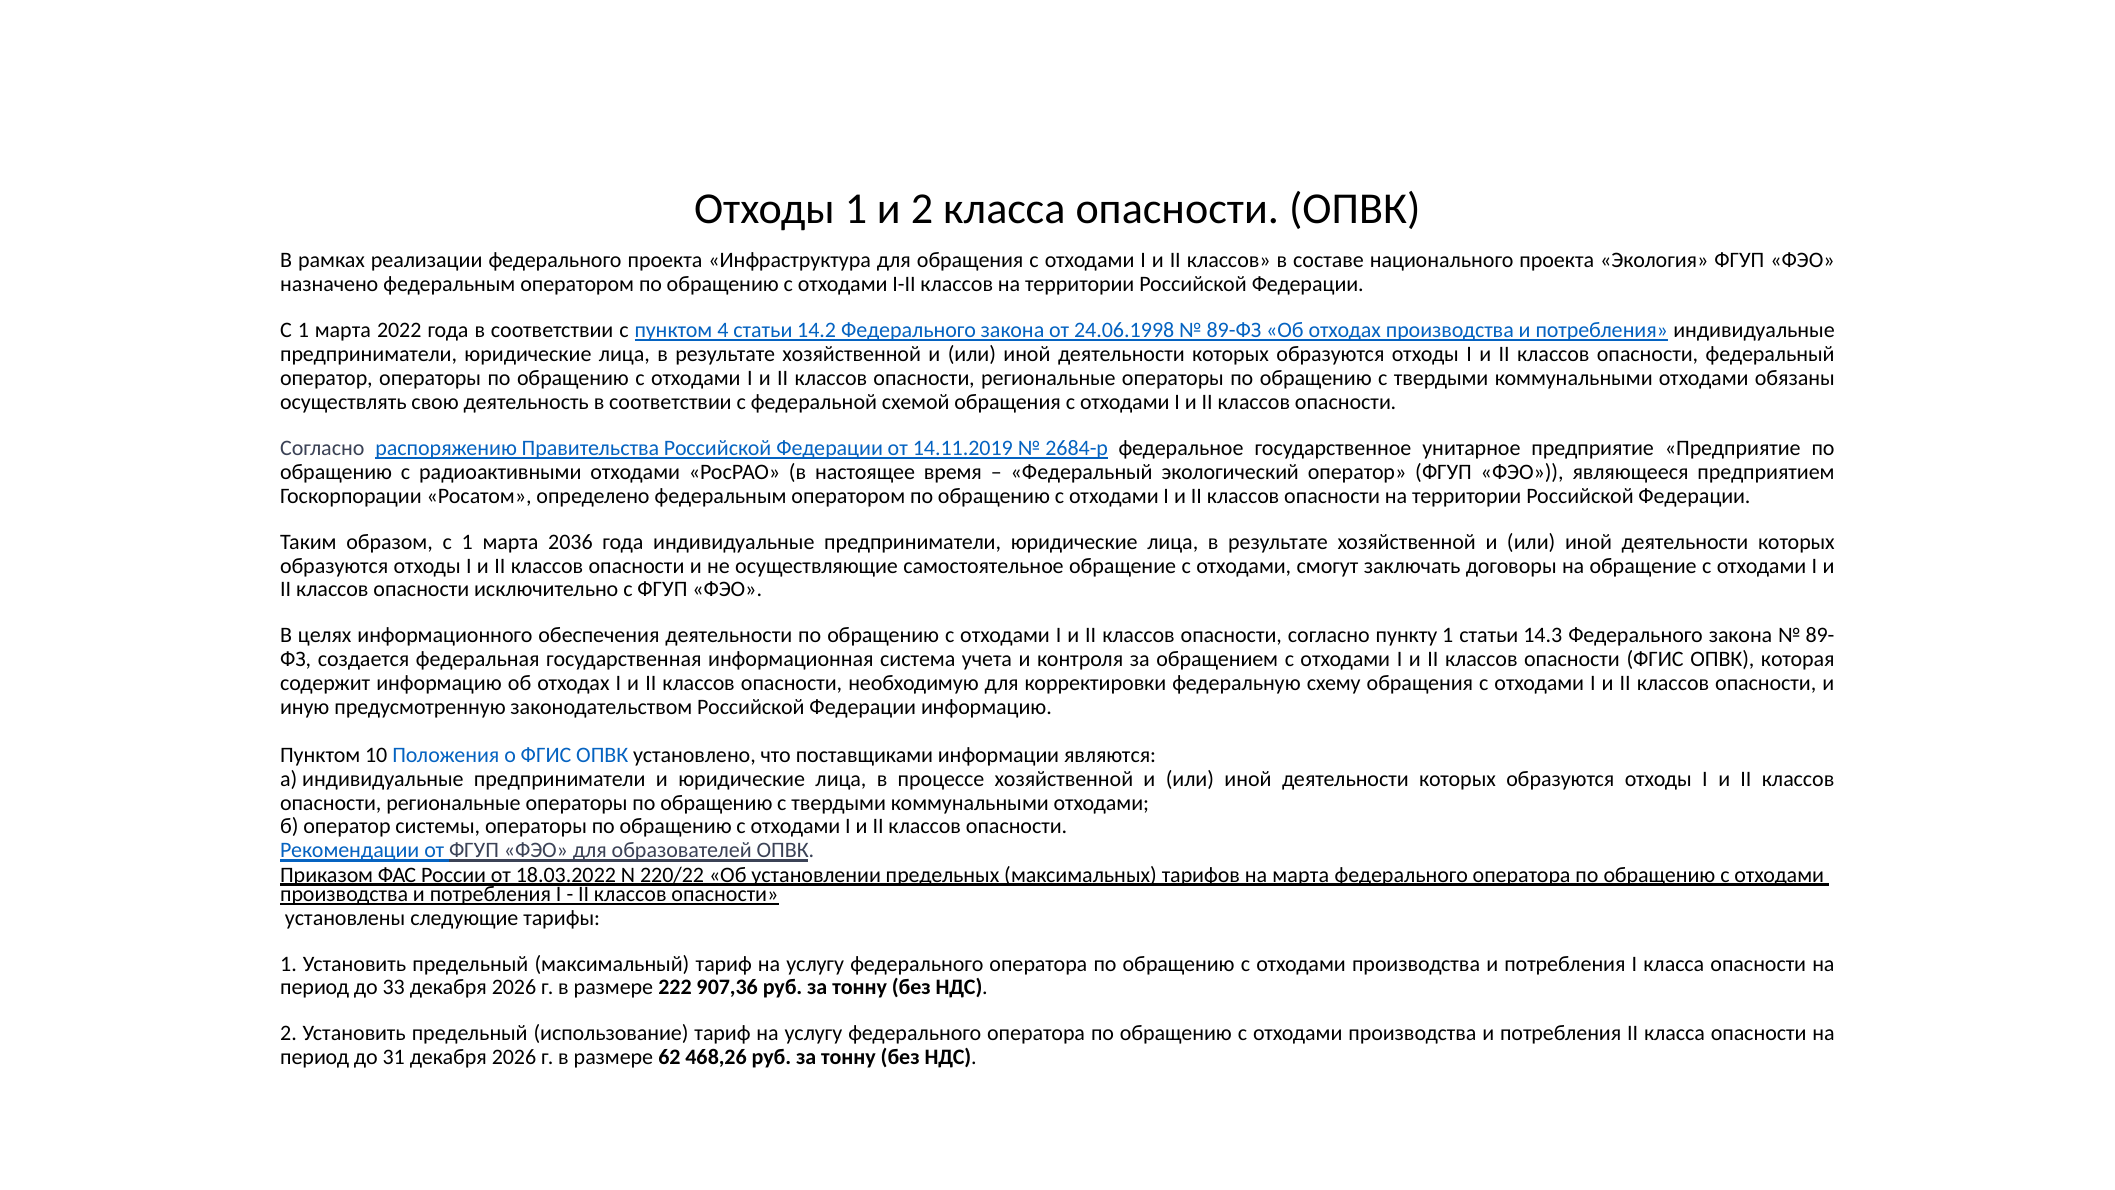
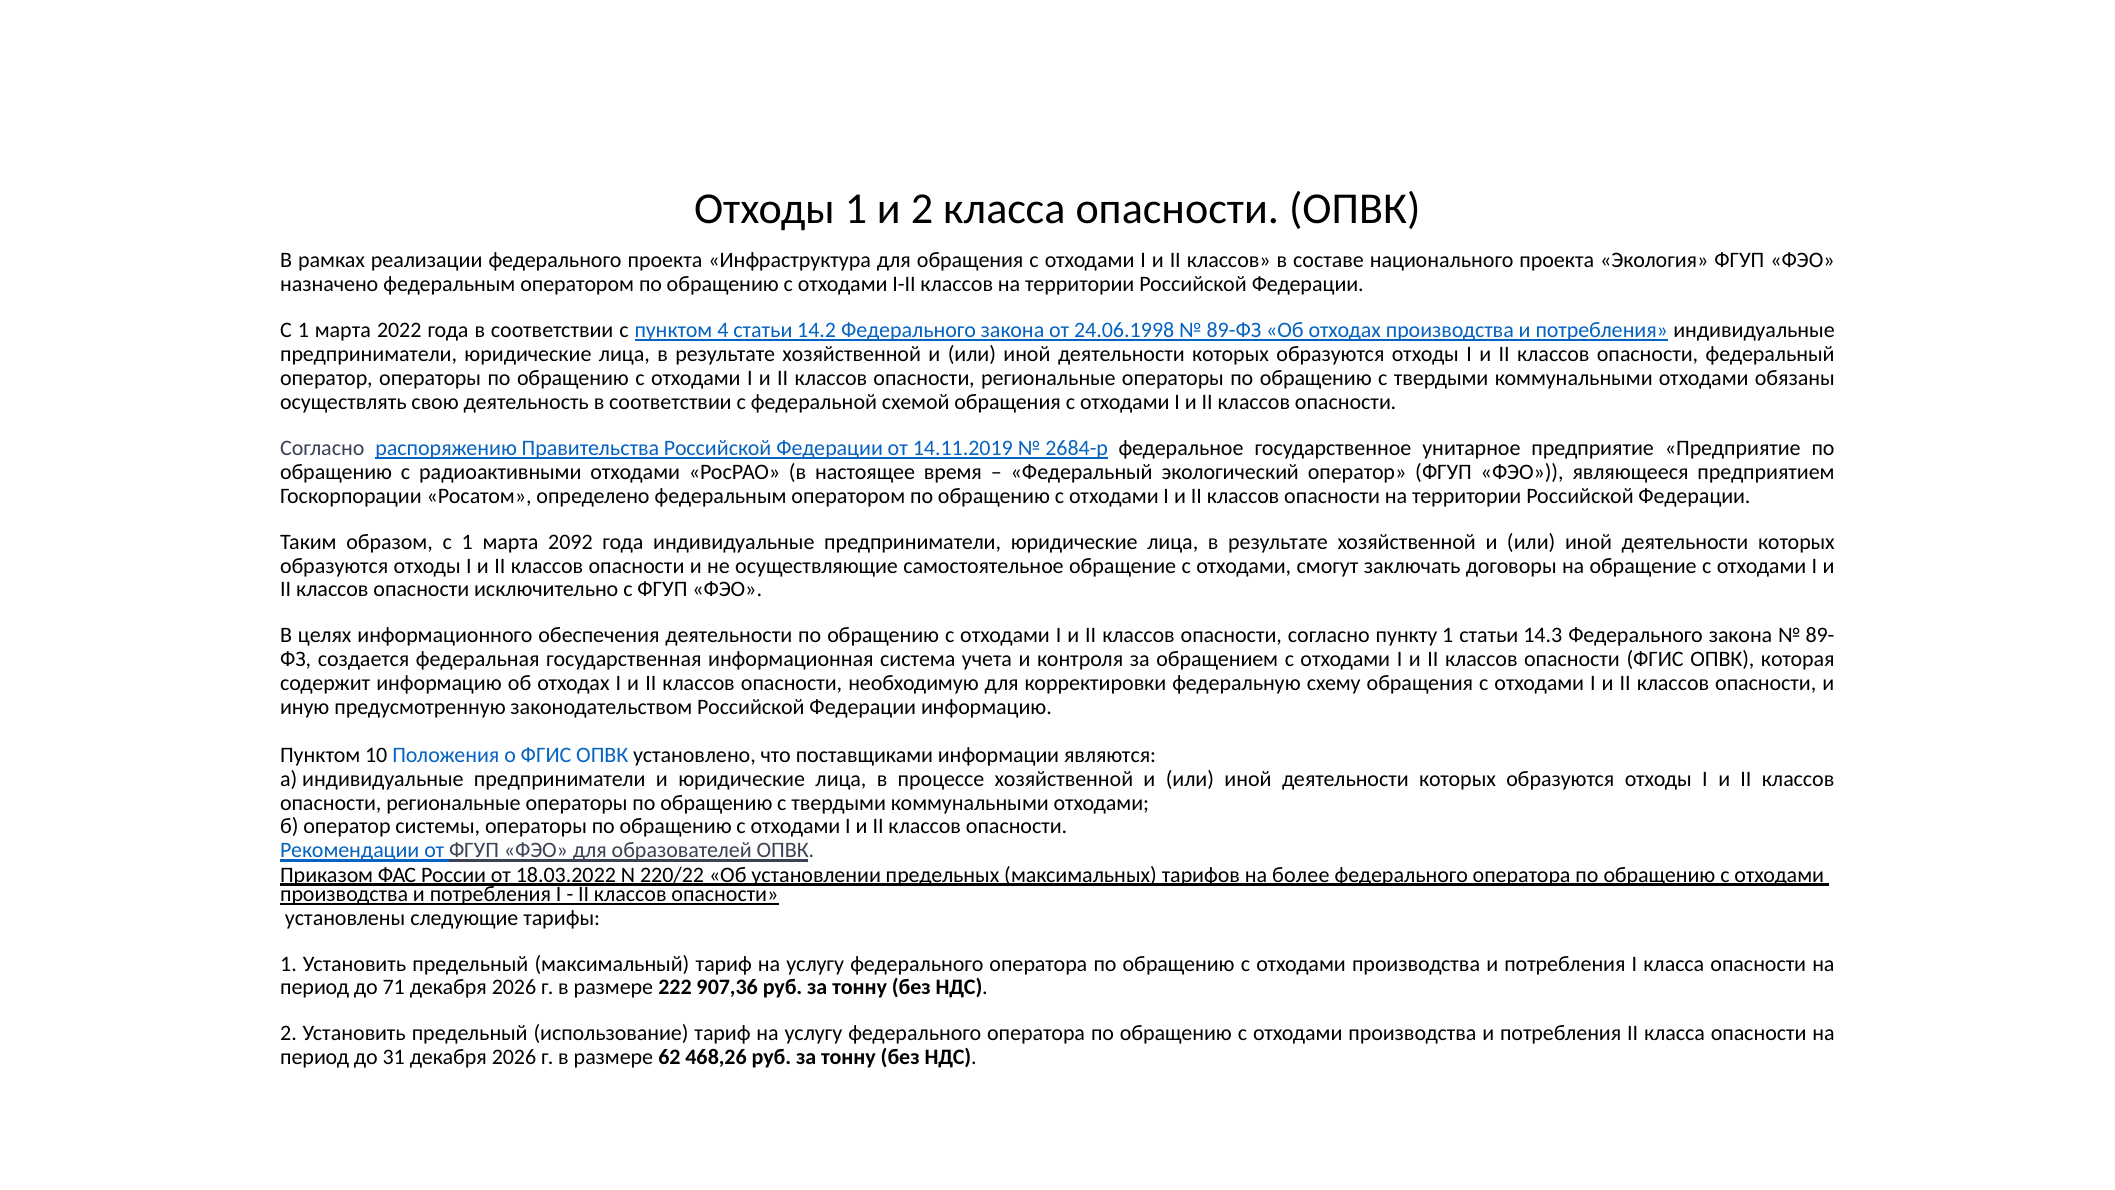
2036: 2036 -> 2092 (570, 542)
на марта: марта -> более (1301, 875)
33: 33 -> 71 (394, 987)
